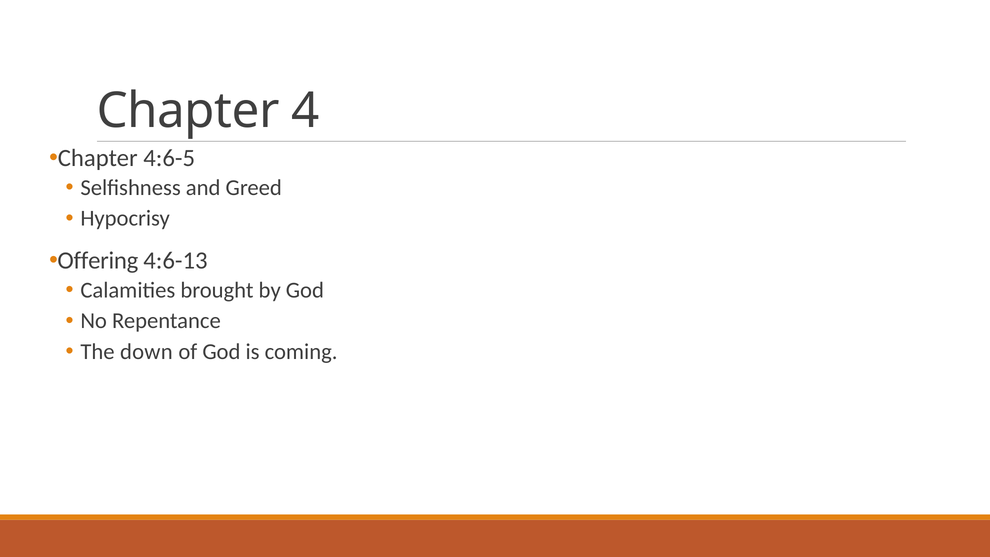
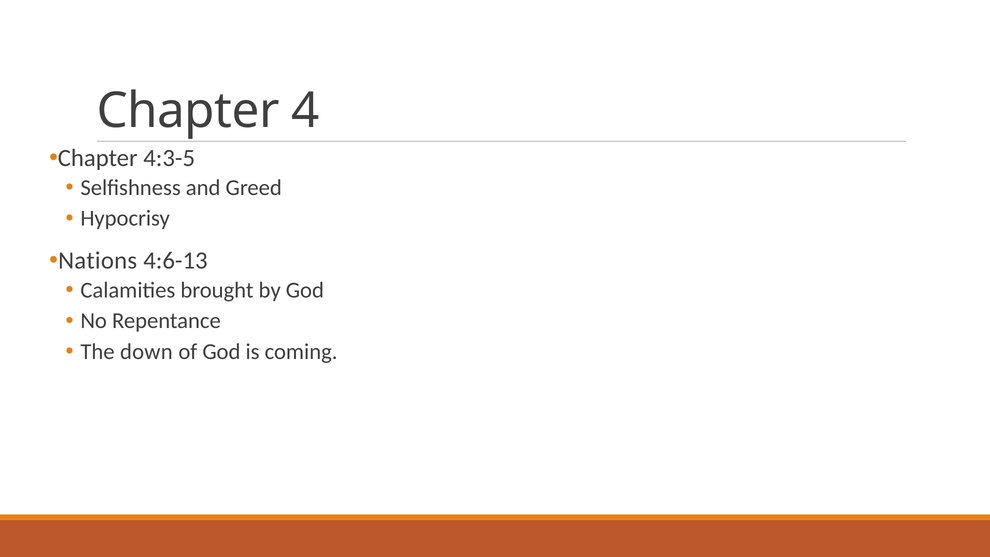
4:6-5: 4:6-5 -> 4:3-5 (169, 158)
Offering: Offering -> Nations (98, 260)
